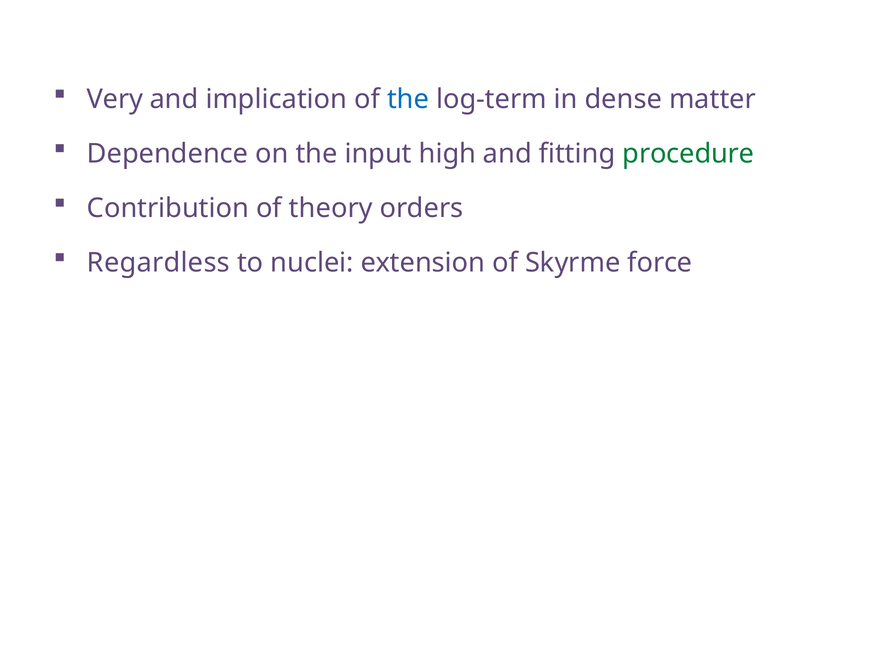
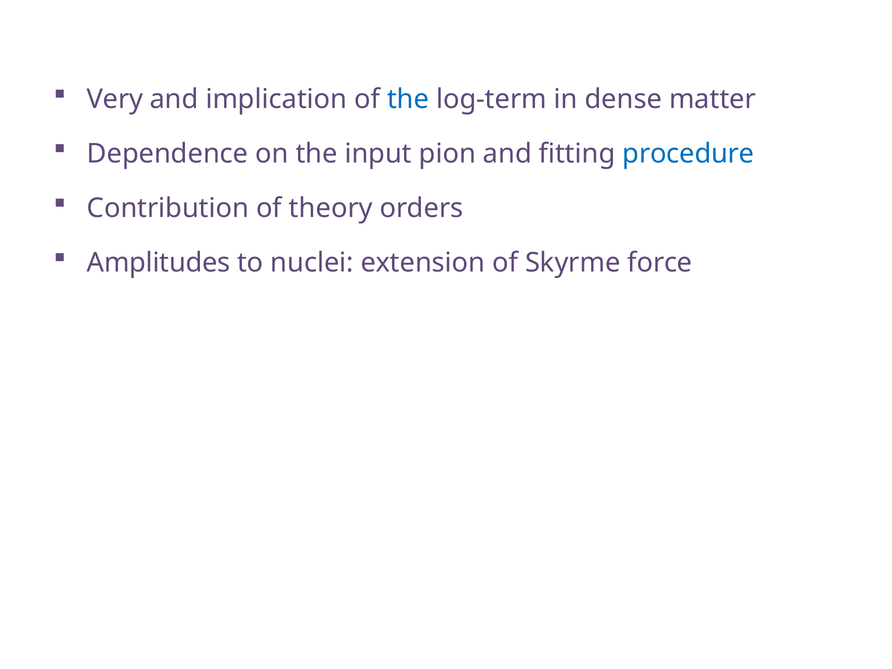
high: high -> pion (447, 154)
procedure colour: green -> blue (688, 154)
Regardless: Regardless -> Amplitudes (159, 263)
